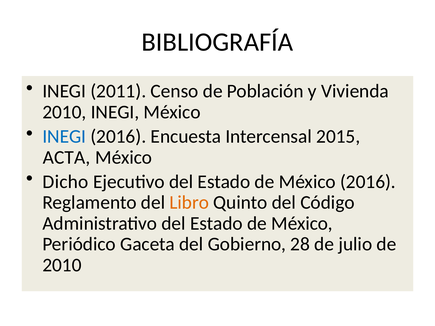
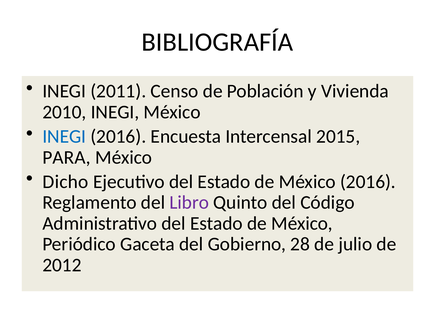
ACTA: ACTA -> PARA (67, 157)
Libro colour: orange -> purple (189, 203)
2010: 2010 -> 2012 (62, 265)
